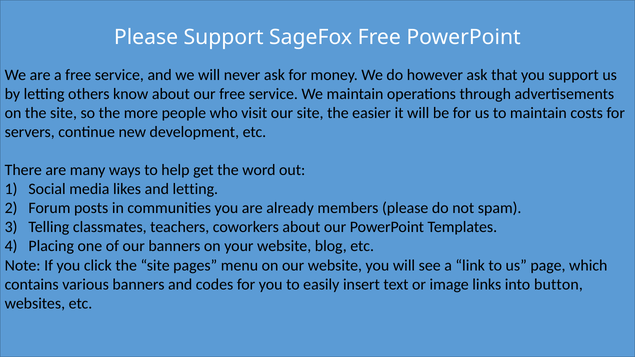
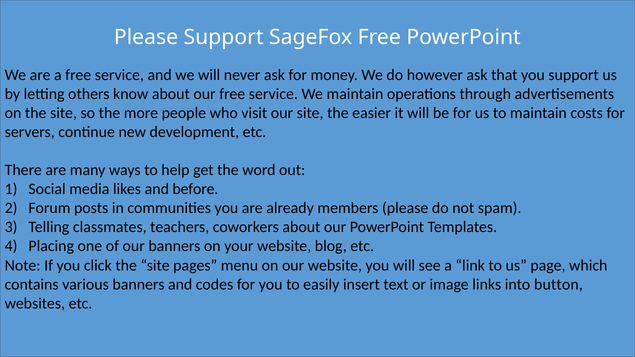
and letting: letting -> before (195, 189)
